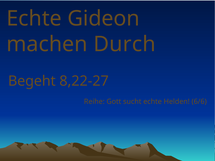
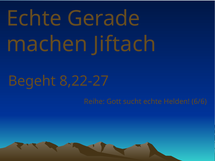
Gideon: Gideon -> Gerade (104, 18)
Durch: Durch -> Jiftach (125, 44)
